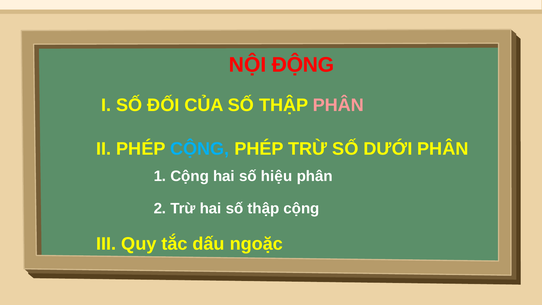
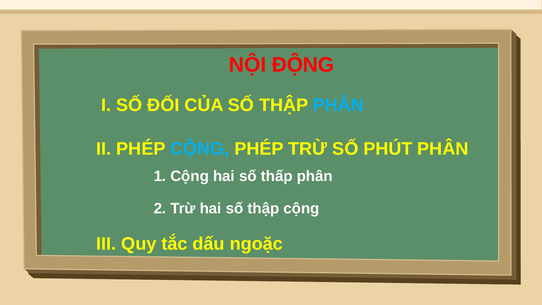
PHÂN colour: pink -> light blue (338, 105)
DƯỚI: DƯỚI -> PHÚT (388, 149)
hiệu: hiệu -> thấp (277, 176)
